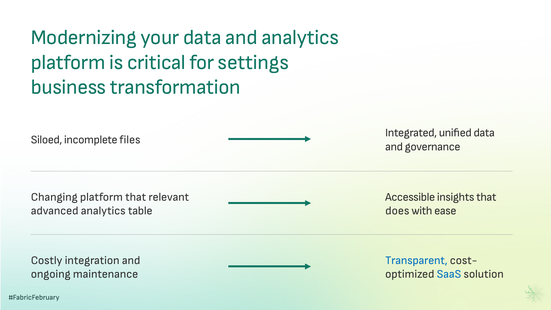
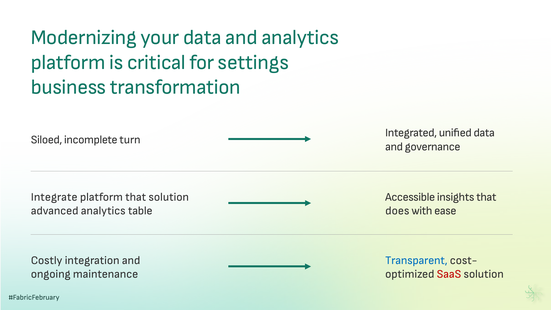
files: files -> turn (130, 140)
Changing: Changing -> Integrate (54, 197)
that relevant: relevant -> solution (169, 197)
SaaS colour: blue -> red (449, 274)
